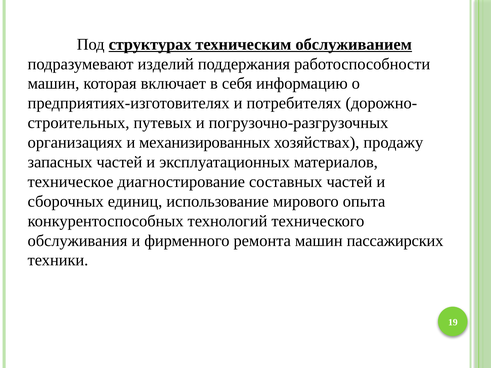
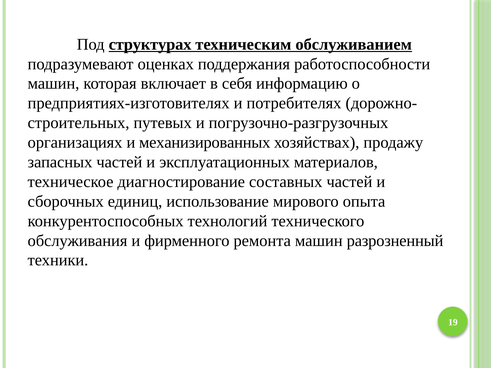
изделий: изделий -> оценках (166, 64)
пассажирских: пассажирских -> разрозненный (395, 241)
